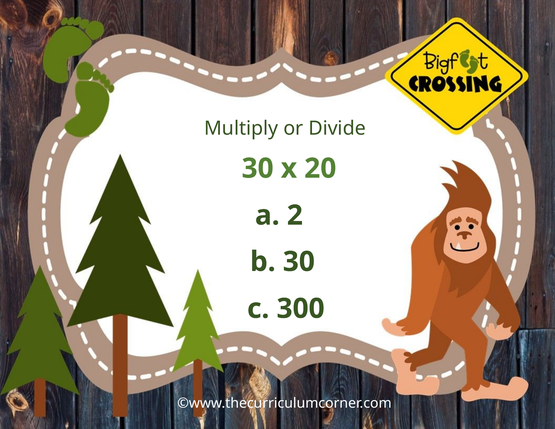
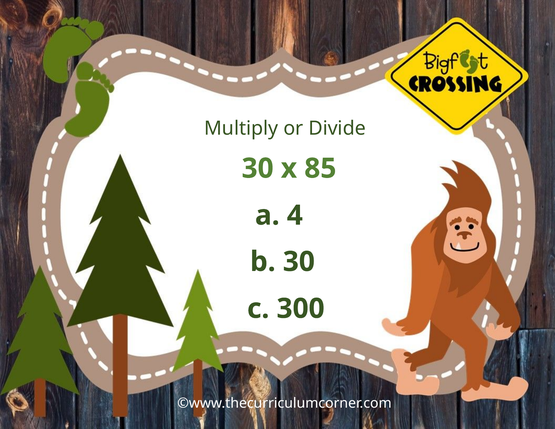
20: 20 -> 85 (320, 168)
2: 2 -> 4 (295, 215)
